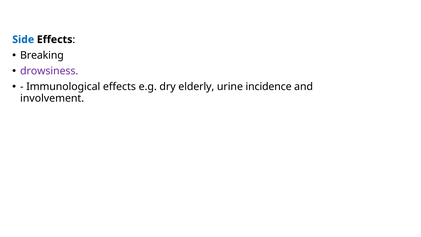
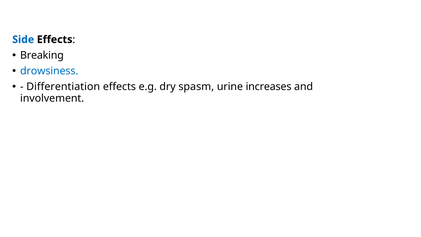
drowsiness colour: purple -> blue (49, 71)
Immunological: Immunological -> Differentiation (63, 87)
elderly: elderly -> spasm (196, 87)
incidence: incidence -> increases (269, 87)
